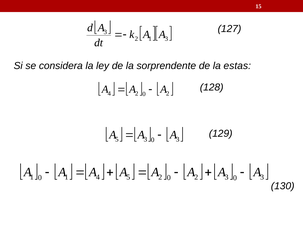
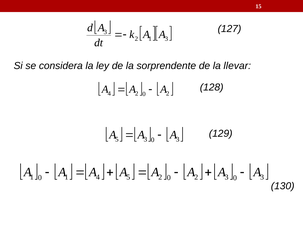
estas: estas -> llevar (237, 66)
